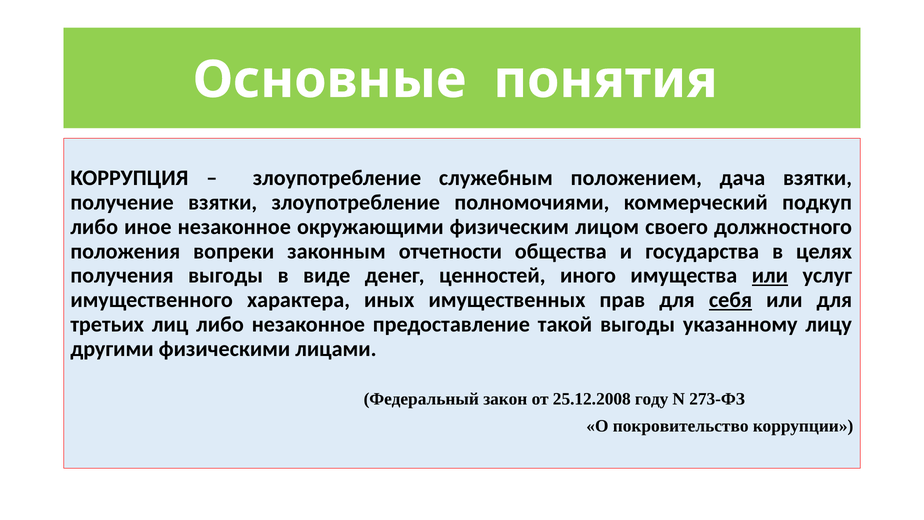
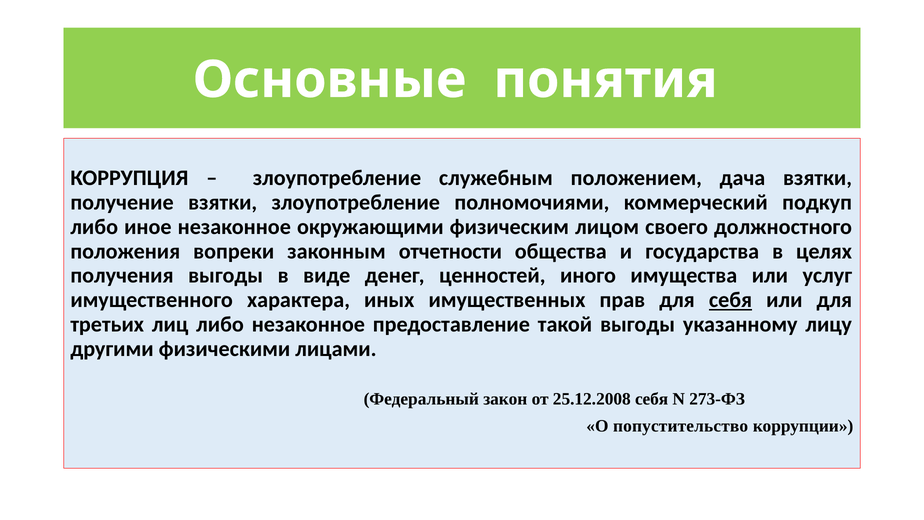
или underline: present -> none (770, 276)
25.12.2008 году: году -> себя (652, 399)
покровительство: покровительство -> попустительство (681, 426)
